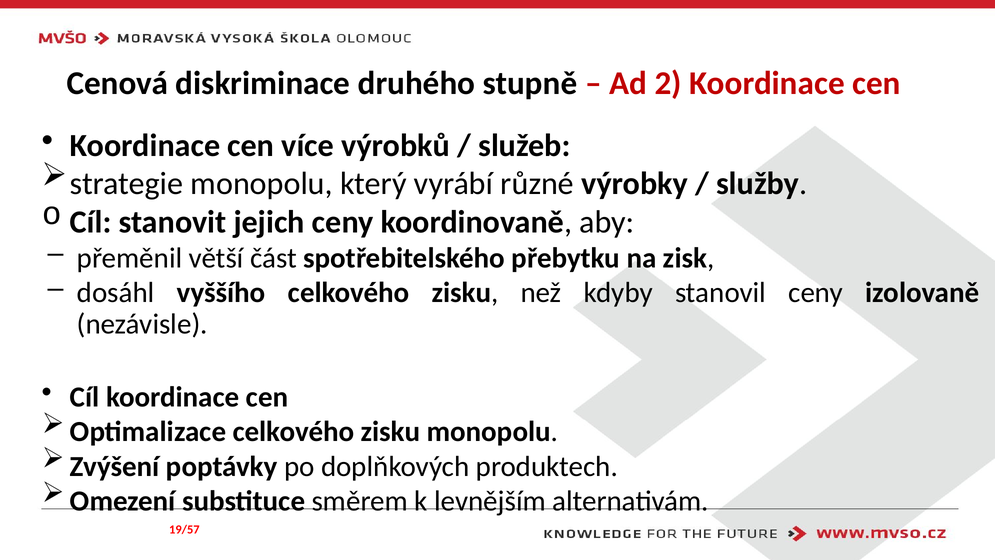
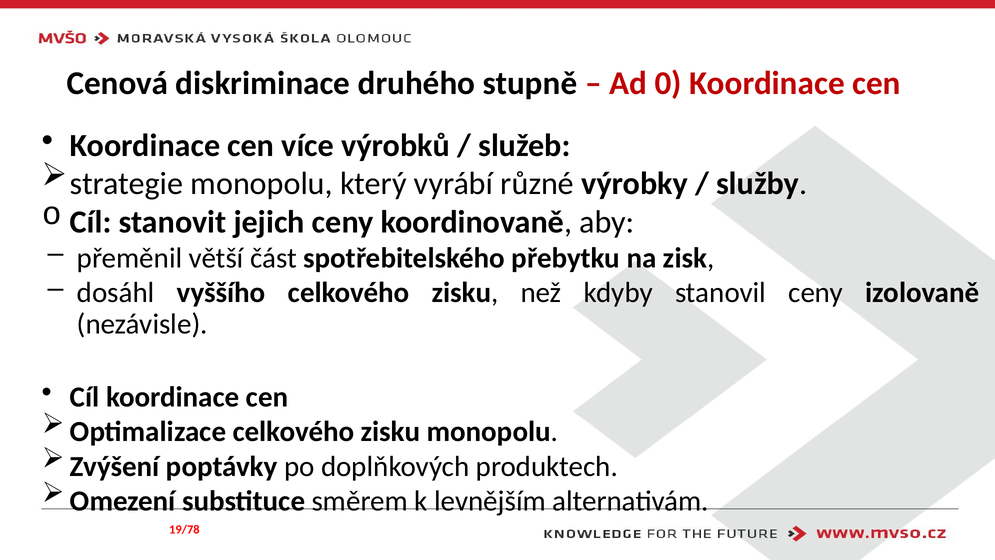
2: 2 -> 0 (668, 83)
19/57: 19/57 -> 19/78 (184, 529)
